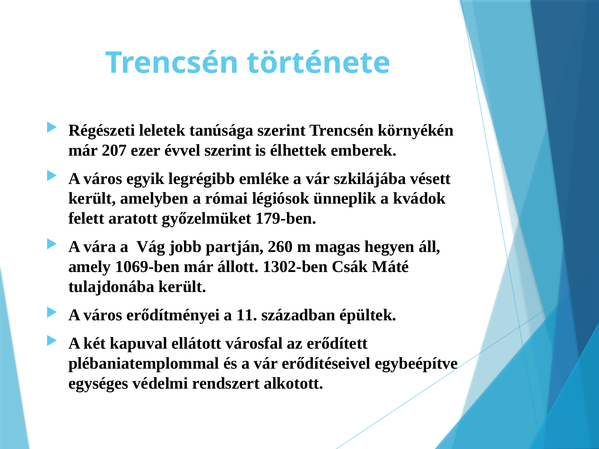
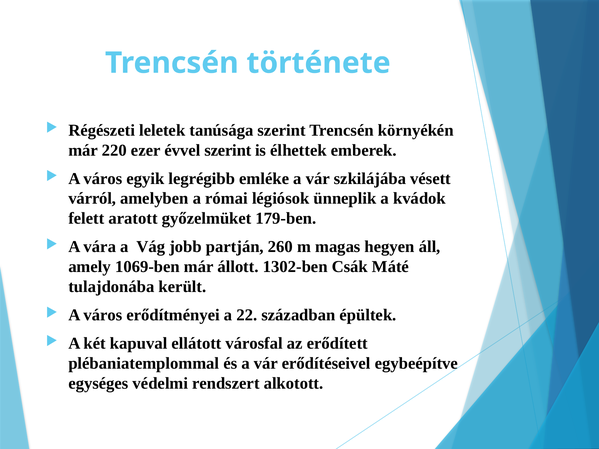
207: 207 -> 220 (114, 150)
került: került -> várról (92, 199)
11: 11 -> 22 (247, 315)
